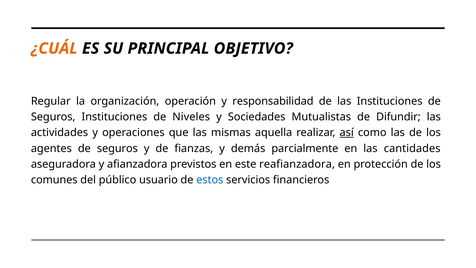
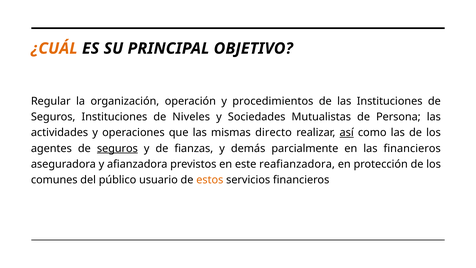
responsabilidad: responsabilidad -> procedimientos (273, 101)
Difundir: Difundir -> Persona (398, 117)
aquella: aquella -> directo (273, 133)
seguros underline: none -> present (117, 148)
las cantidades: cantidades -> financieros (412, 148)
estos colour: blue -> orange (210, 180)
